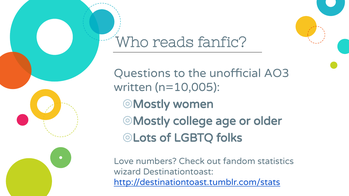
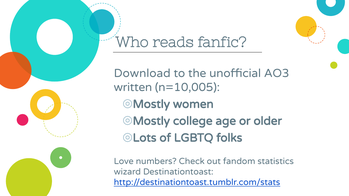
Questions: Questions -> Download (142, 73)
